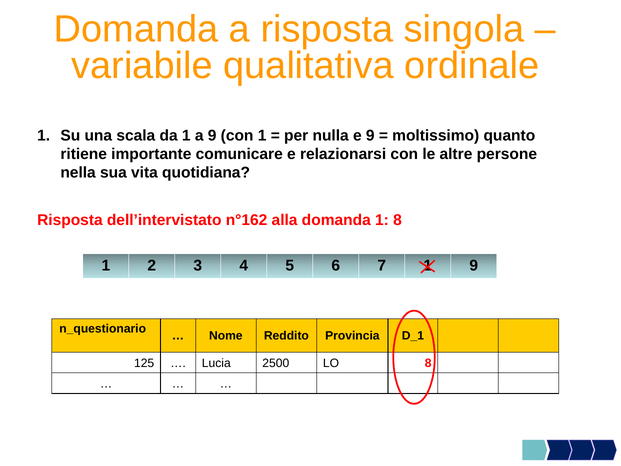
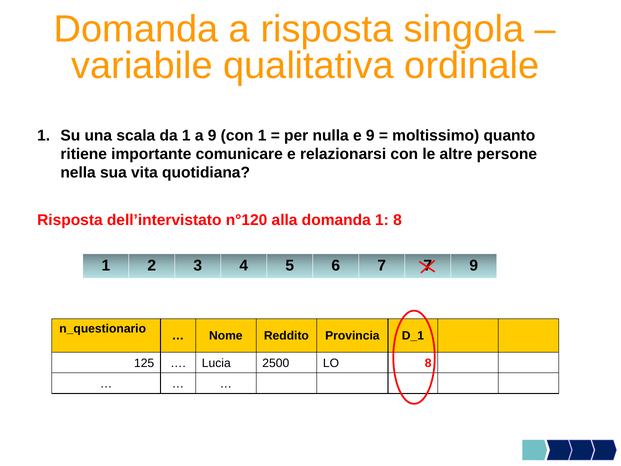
n°162: n°162 -> n°120 (247, 220)
7 1: 1 -> 7 (428, 266)
